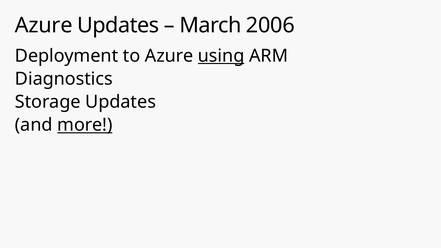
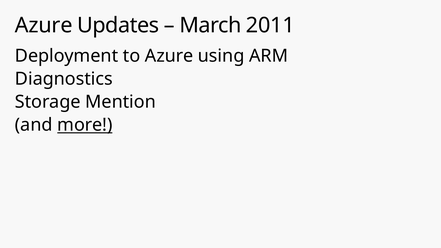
2006: 2006 -> 2011 (270, 25)
using underline: present -> none (221, 56)
Storage Updates: Updates -> Mention (121, 102)
